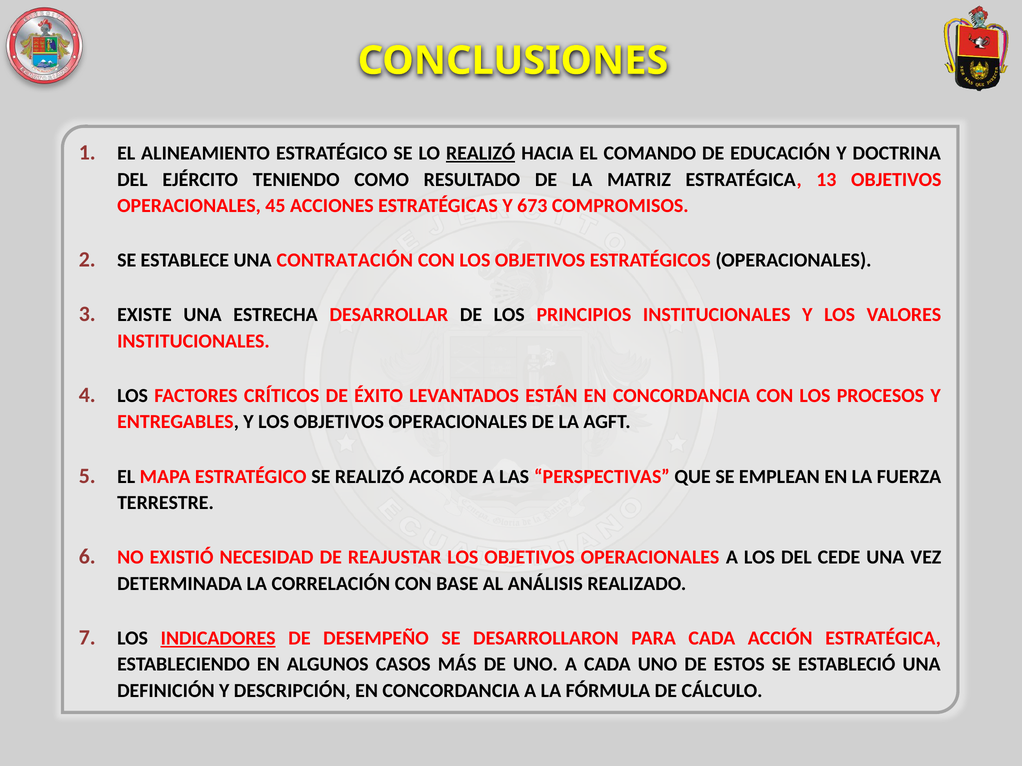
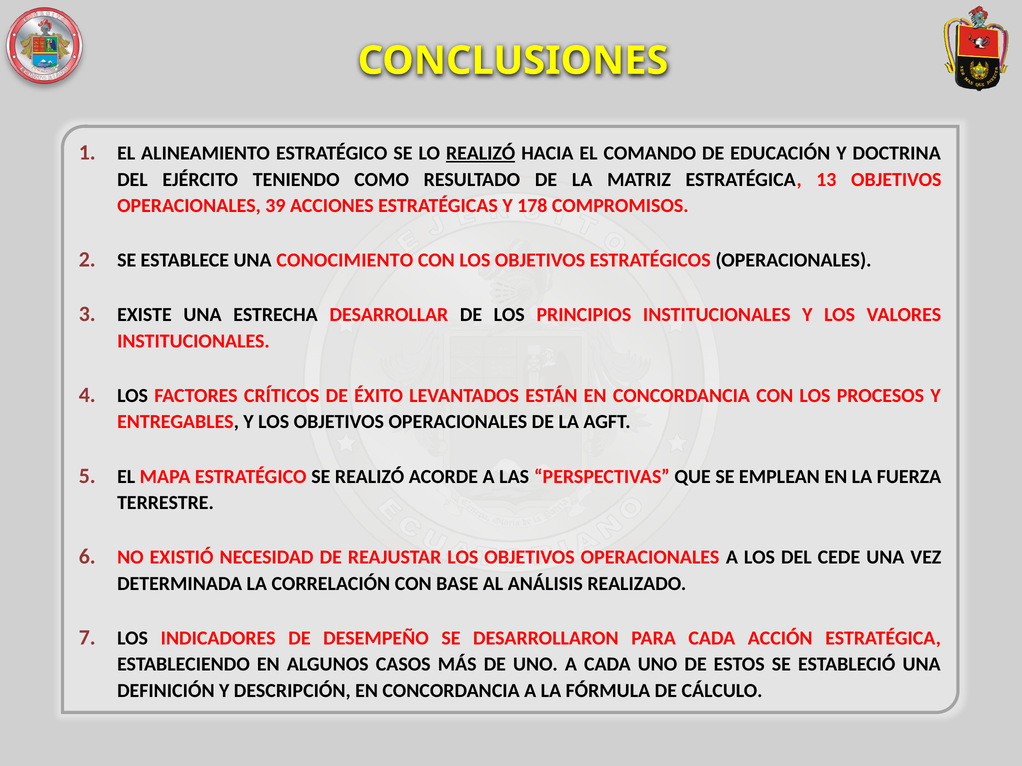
45: 45 -> 39 (275, 206)
673: 673 -> 178 (532, 206)
CONTRATACIÓN: CONTRATACIÓN -> CONOCIMIENTO (345, 260)
INDICADORES underline: present -> none (218, 639)
